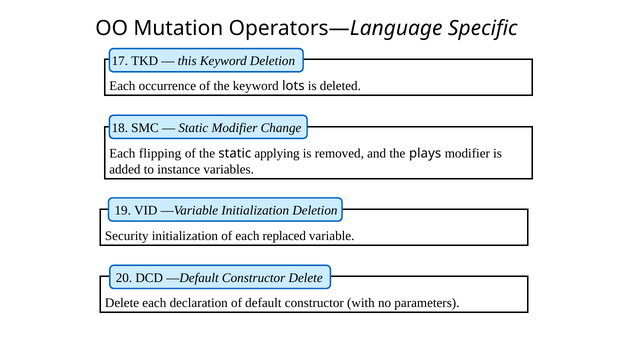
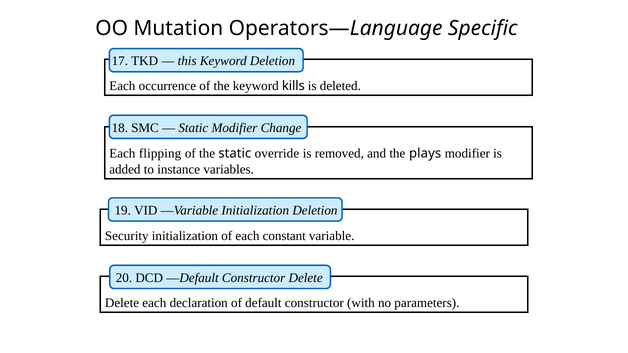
lots: lots -> kills (293, 86)
applying: applying -> override (277, 154)
replaced: replaced -> constant (284, 236)
